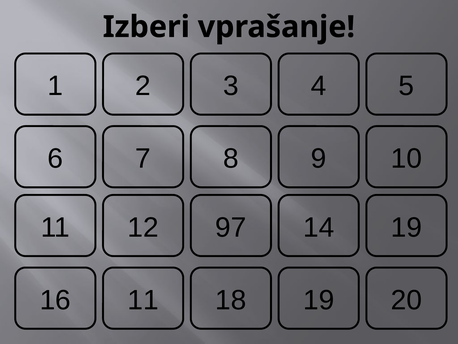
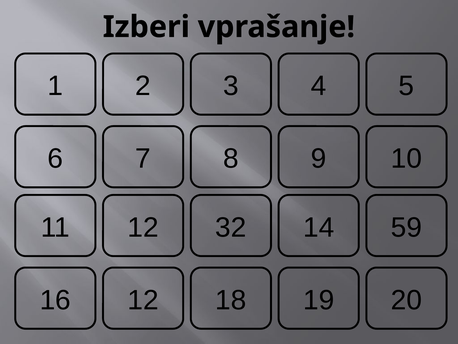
97: 97 -> 32 (231, 227)
14 19: 19 -> 59 (406, 227)
16 11: 11 -> 12 (143, 300)
